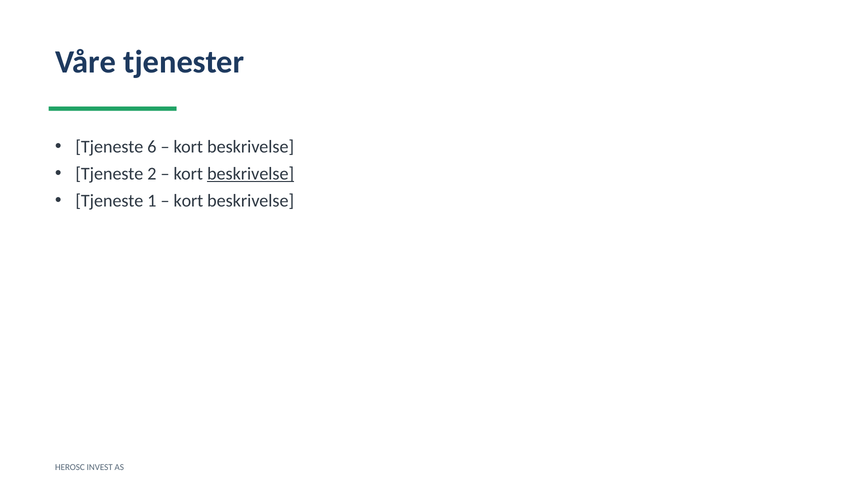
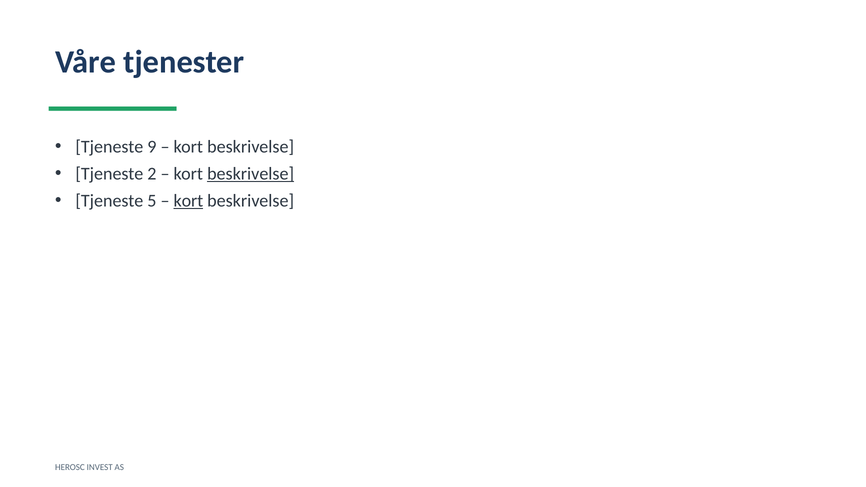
6: 6 -> 9 (152, 147)
1: 1 -> 5 (152, 201)
kort underline: none -> present (188, 201)
